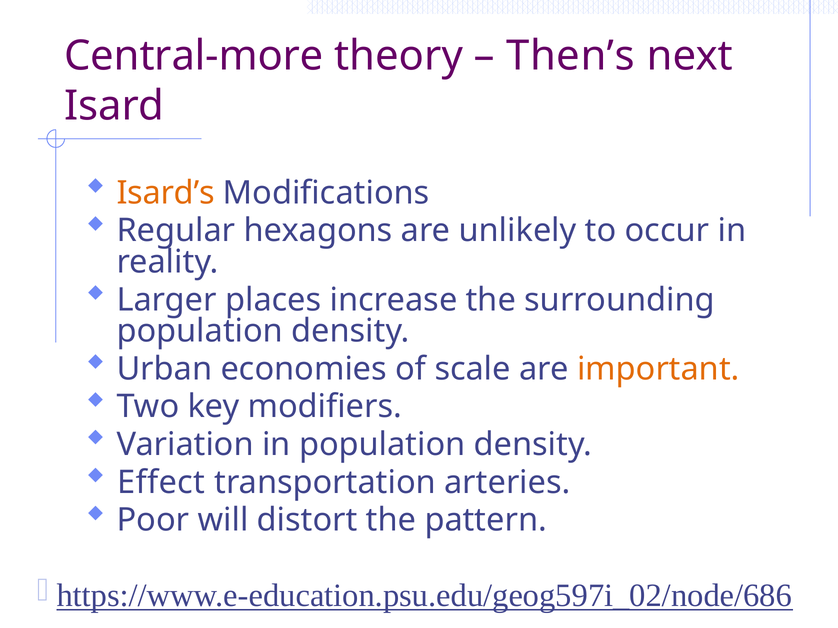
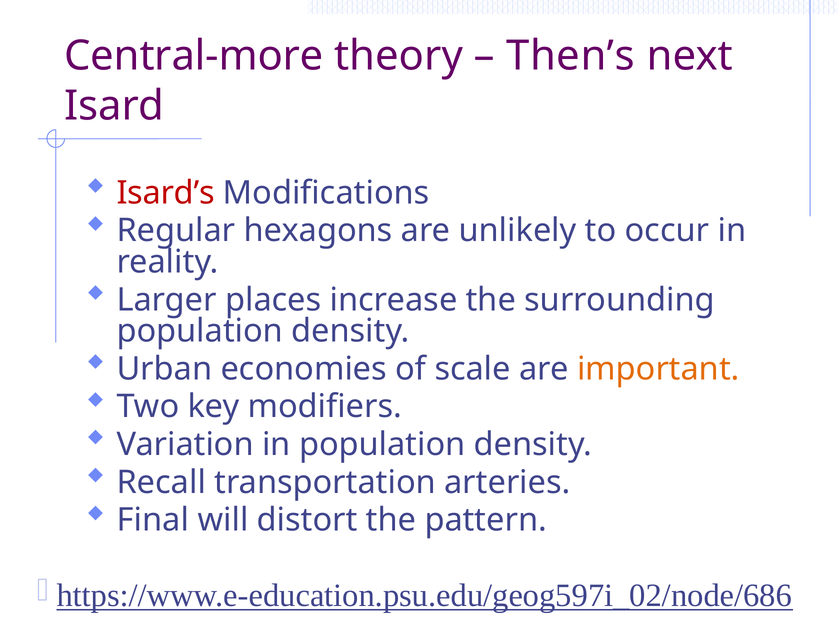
Isard’s colour: orange -> red (166, 193)
Effect: Effect -> Recall (161, 483)
Poor: Poor -> Final (153, 521)
